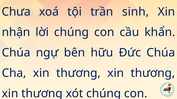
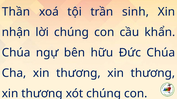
Chưa: Chưa -> Thần (16, 12)
